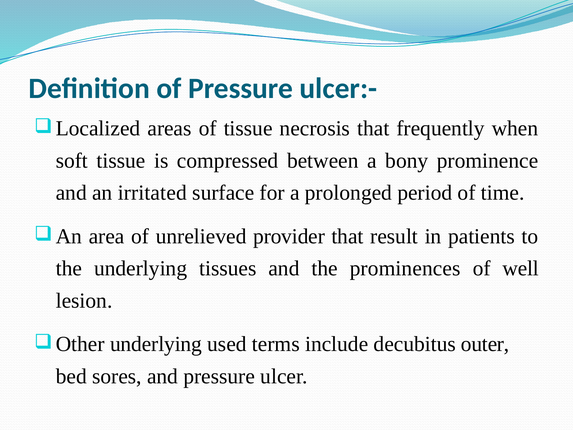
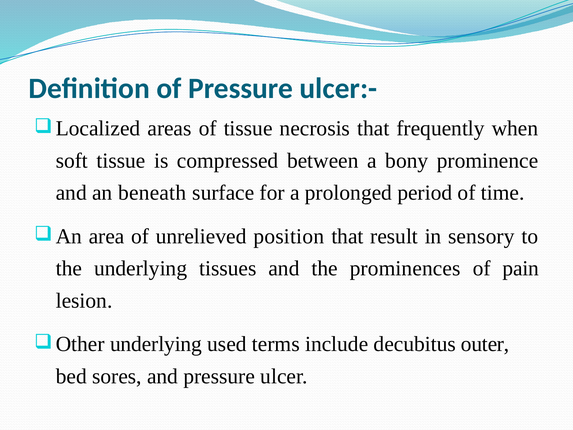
irritated: irritated -> beneath (152, 193)
provider: provider -> position (289, 236)
patients: patients -> sensory (481, 236)
well: well -> pain (521, 268)
